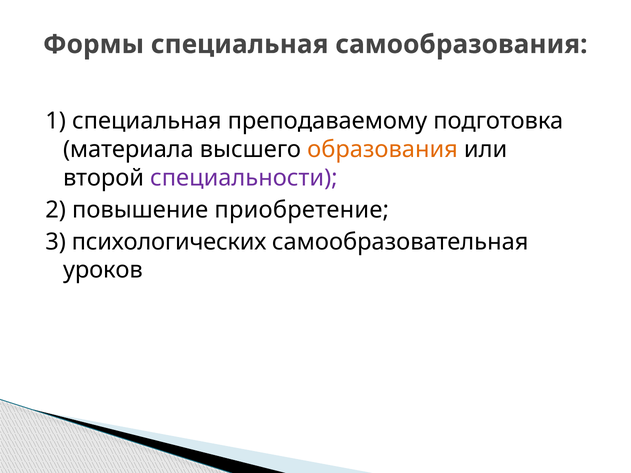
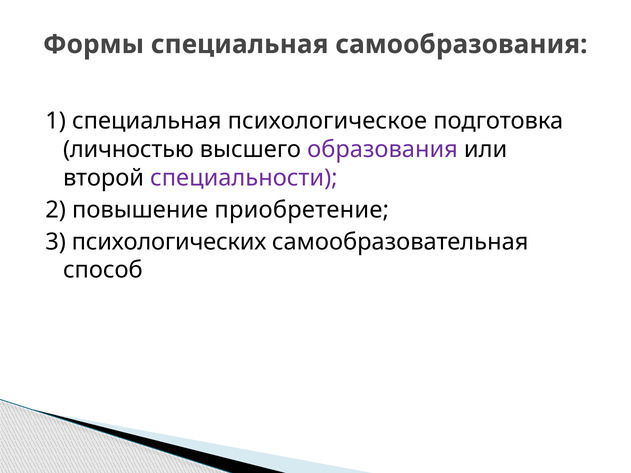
преподаваемому: преподаваемому -> психологическое (327, 121)
материала: материала -> личностью (128, 150)
образования colour: orange -> purple (383, 150)
уроков: уроков -> способ (103, 270)
